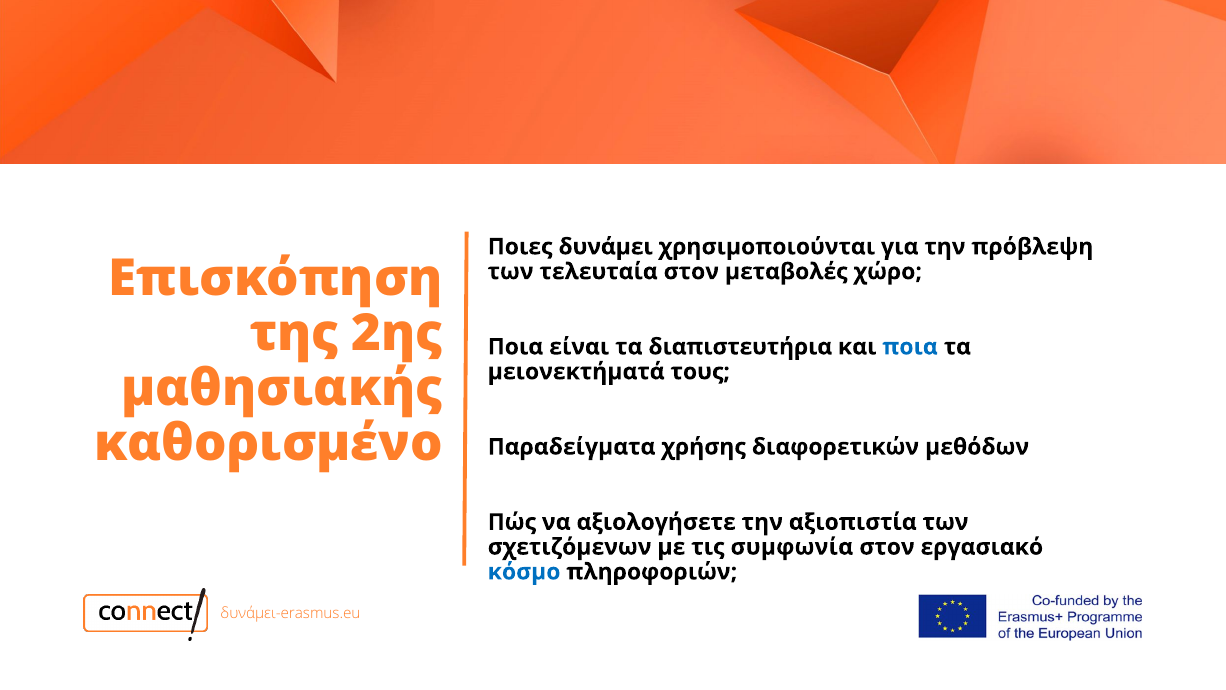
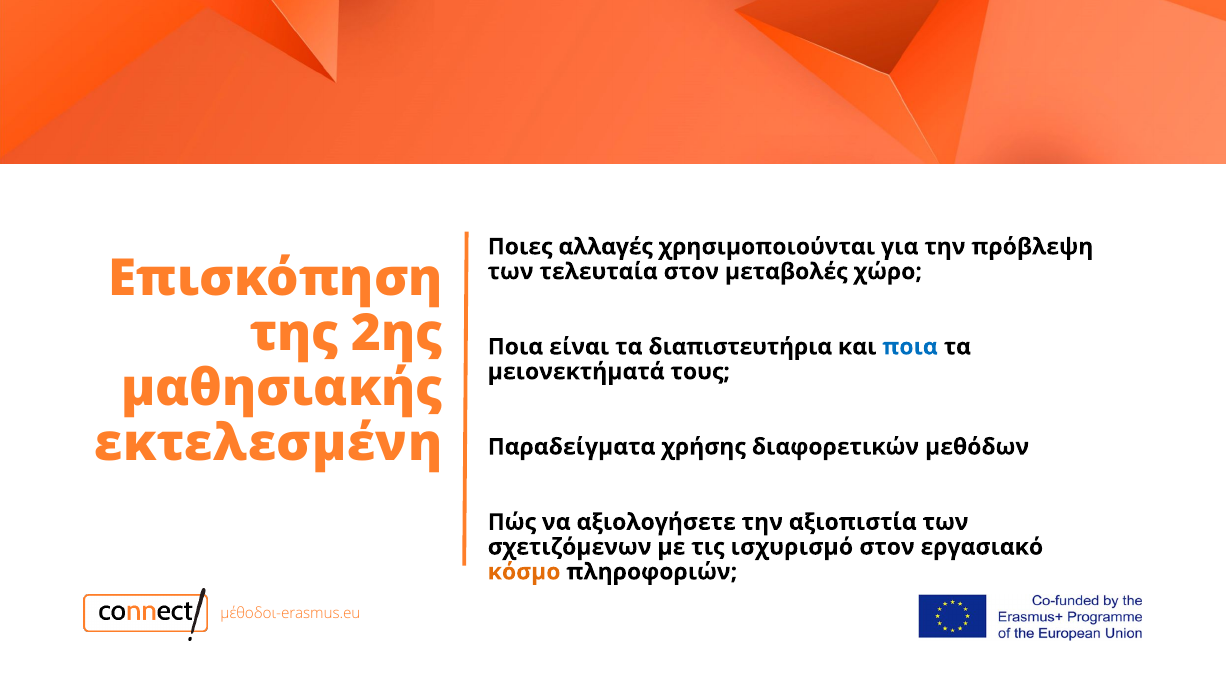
δυνάμει: δυνάμει -> αλλαγές (606, 247)
καθορισμένο: καθορισμένο -> εκτελεσμένη (268, 444)
συμφωνία: συμφωνία -> ισχυρισμό (792, 547)
κόσμο colour: blue -> orange (524, 572)
δυνάμει-erasmus.eu: δυνάμει-erasmus.eu -> μέθοδοι-erasmus.eu (290, 614)
